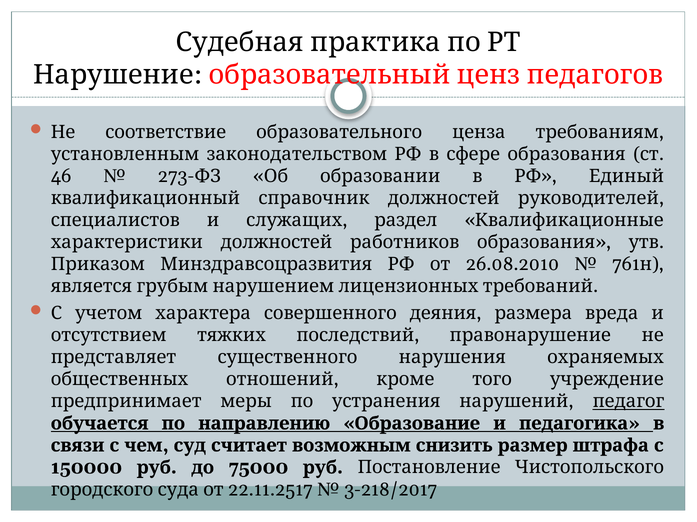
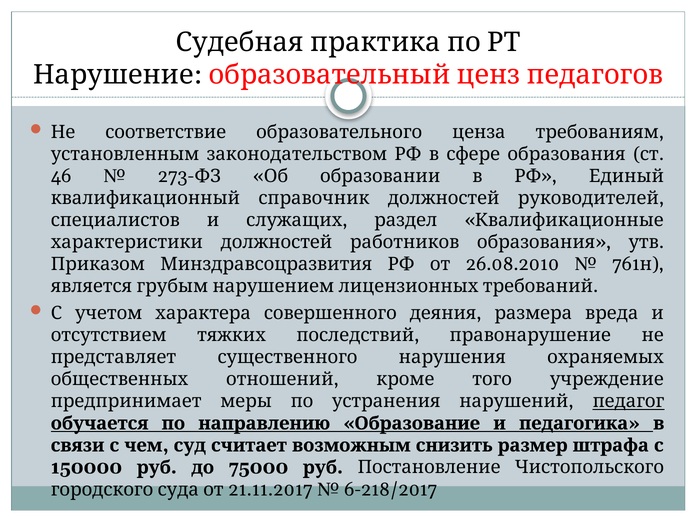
22.11.2517: 22.11.2517 -> 21.11.2017 (270, 490)
3-218/2017: 3-218/2017 -> 6-218/2017 (390, 490)
